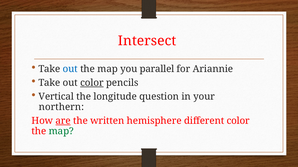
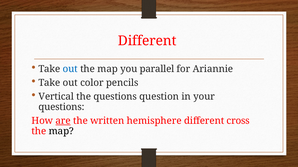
Intersect: Intersect -> Different (147, 41)
color underline: present -> none (92, 83)
the longitude: longitude -> questions (115, 97)
northern: northern -> questions (61, 107)
different color: color -> cross (238, 121)
map colour: green -> black (61, 132)
